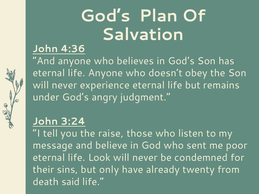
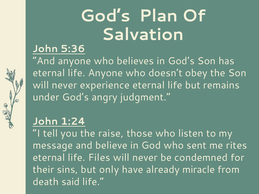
4:36: 4:36 -> 5:36 (73, 49)
3:24: 3:24 -> 1:24 (73, 121)
poor: poor -> rites (237, 146)
Look: Look -> Files (99, 158)
twenty: twenty -> miracle (199, 170)
